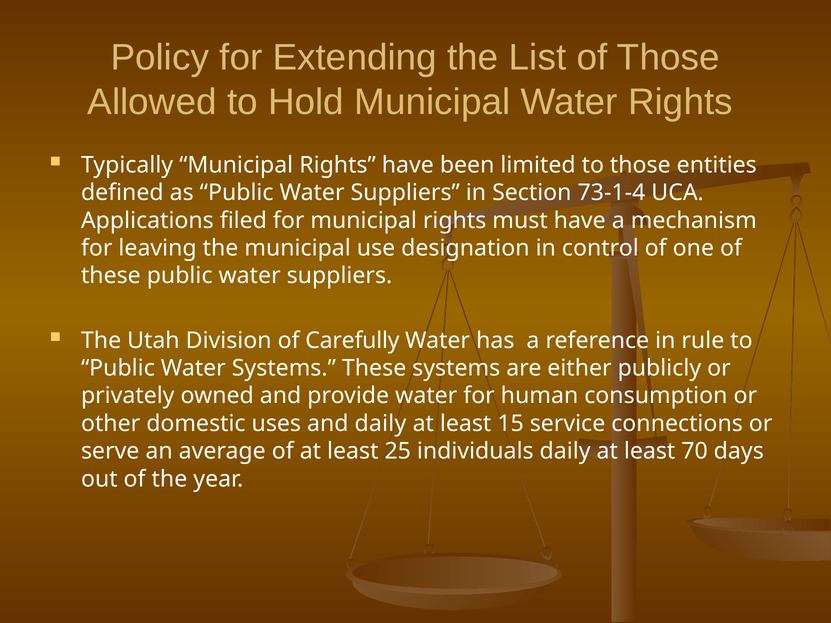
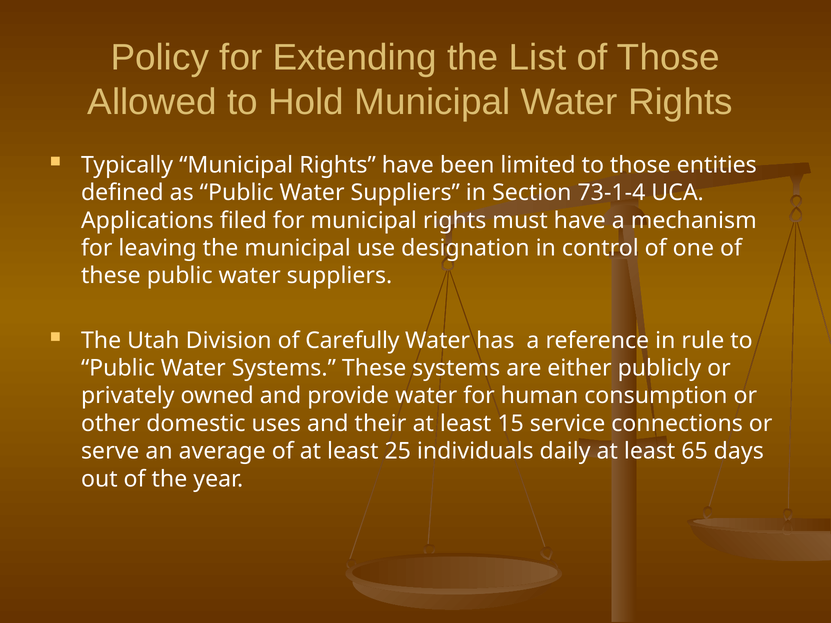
and daily: daily -> their (380, 424)
70: 70 -> 65 (694, 451)
